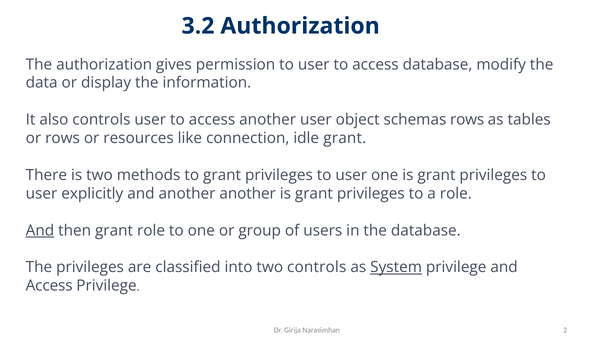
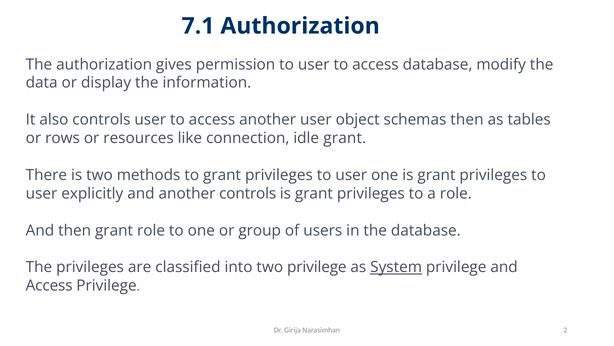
3.2: 3.2 -> 7.1 (198, 26)
schemas rows: rows -> then (467, 120)
another another: another -> controls (248, 193)
And underline: present -> none (40, 230)
two controls: controls -> privilege (317, 267)
